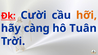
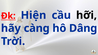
Cười: Cười -> Hiện (33, 15)
hỡi colour: orange -> black (87, 15)
Tuân: Tuân -> Dâng (83, 28)
